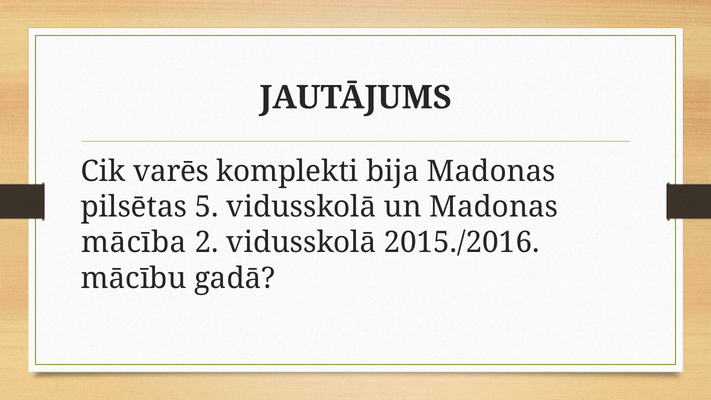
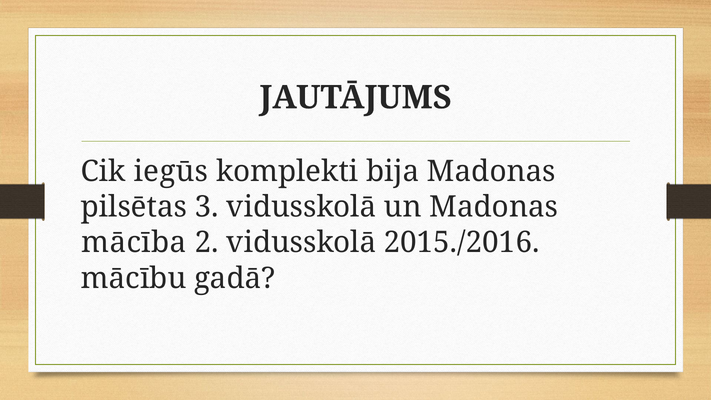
varēs: varēs -> iegūs (171, 172)
5: 5 -> 3 (207, 207)
